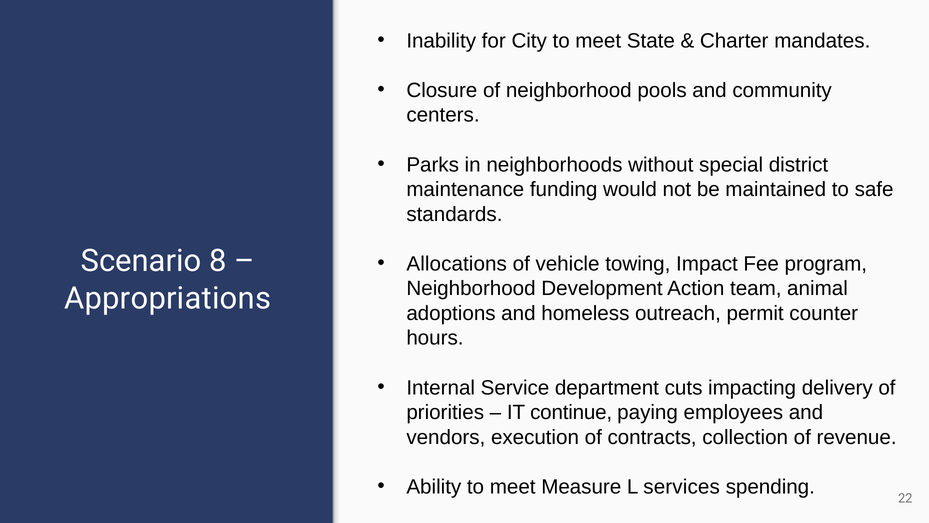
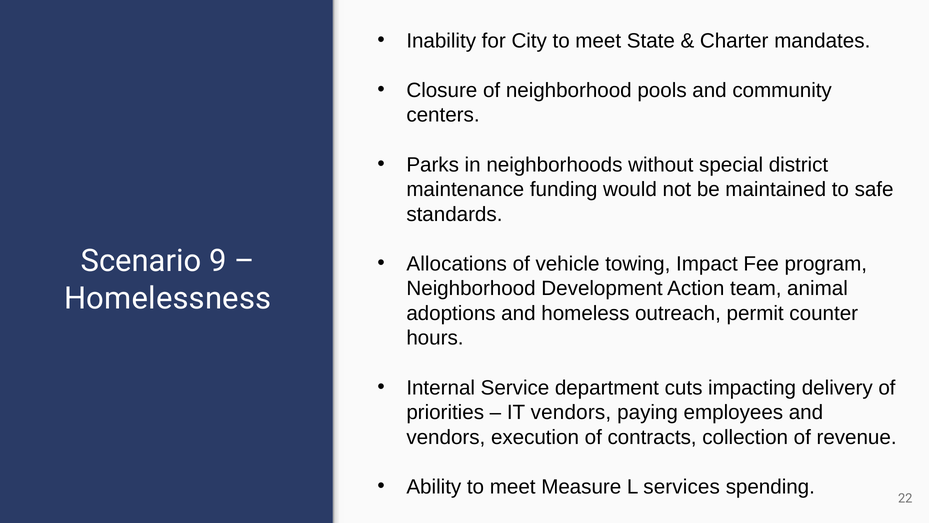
8: 8 -> 9 (218, 261)
Appropriations: Appropriations -> Homelessness (168, 298)
IT continue: continue -> vendors (571, 412)
